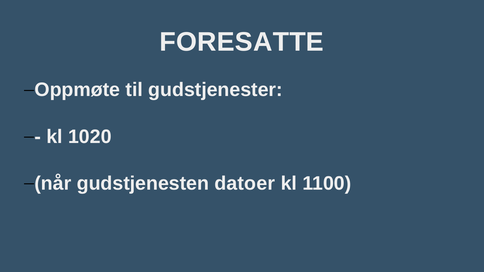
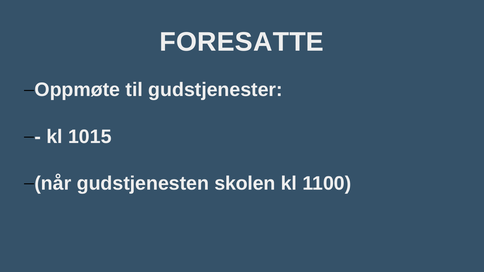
1020: 1020 -> 1015 (90, 137)
datoer: datoer -> skolen (245, 184)
